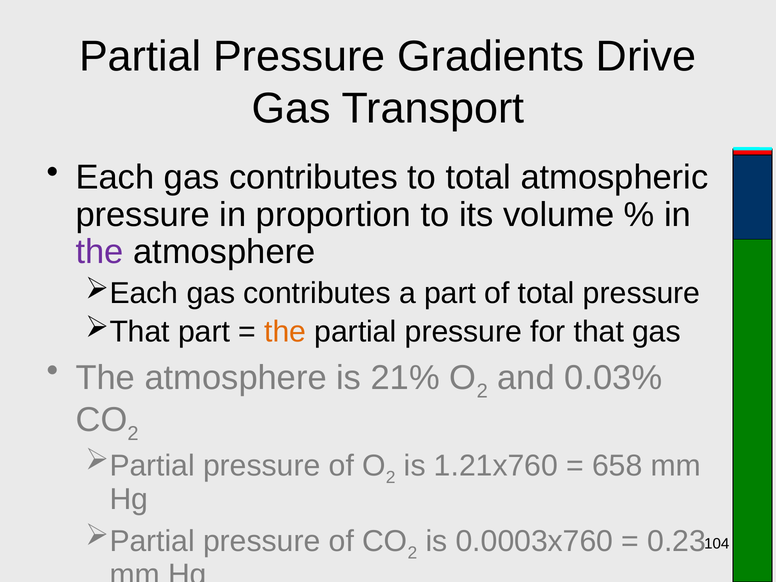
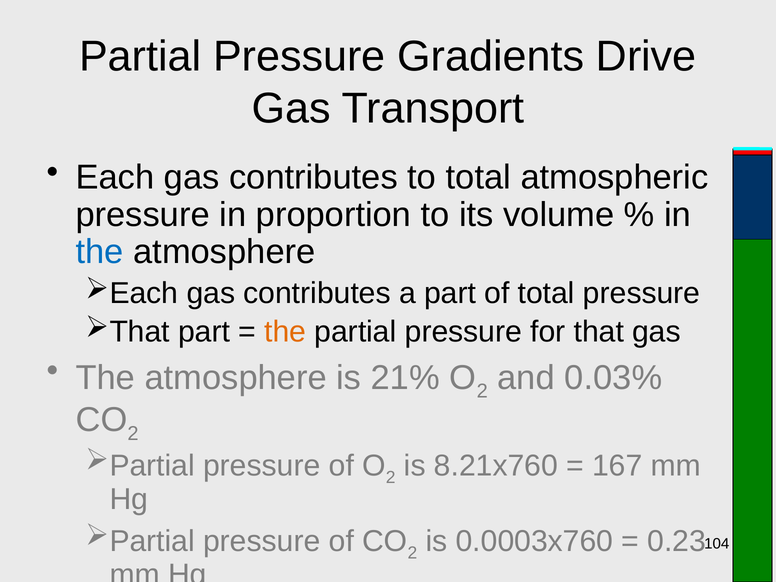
the colour: purple -> blue (100, 252)
1.21x760: 1.21x760 -> 8.21x760 (496, 466)
658: 658 -> 167 (617, 466)
